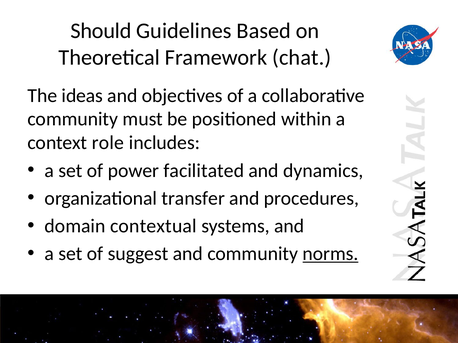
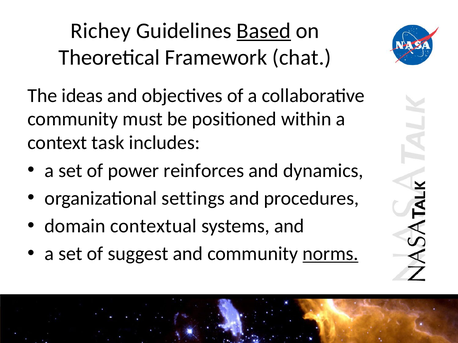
Should: Should -> Richey (101, 31)
Based underline: none -> present (264, 31)
role: role -> task (108, 143)
facilitated: facilitated -> reinforces (204, 171)
transfer: transfer -> settings (193, 199)
